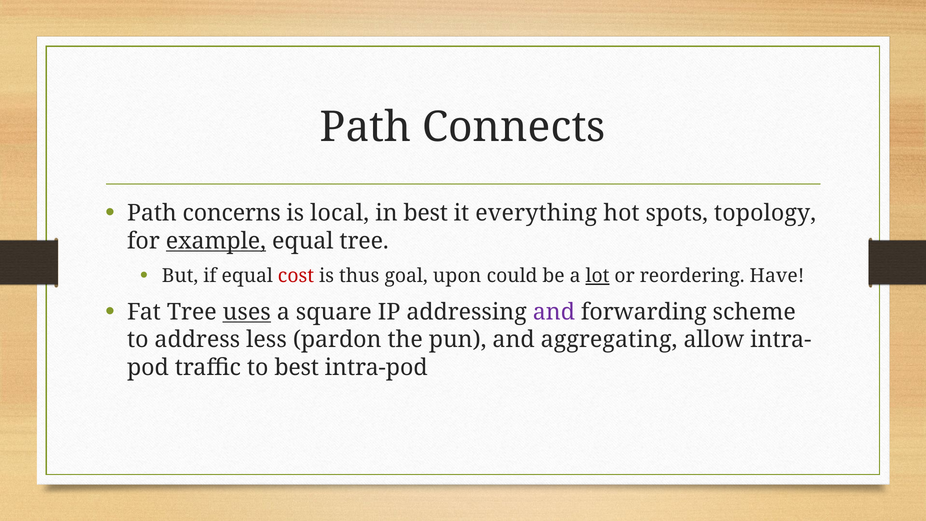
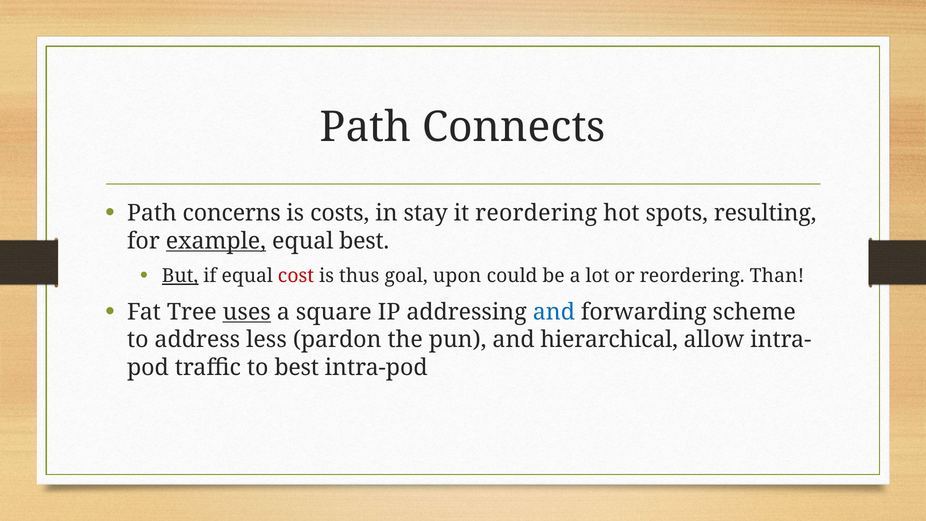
local: local -> costs (340, 213)
in best: best -> stay (426, 213)
it everything: everything -> reordering (536, 213)
topology: topology -> resulting (765, 213)
equal tree: tree -> best (364, 241)
But underline: none -> present (180, 276)
lot underline: present -> none (598, 276)
Have: Have -> Than (777, 276)
and colour: purple -> blue (554, 312)
aggregating: aggregating -> hierarchical (609, 340)
